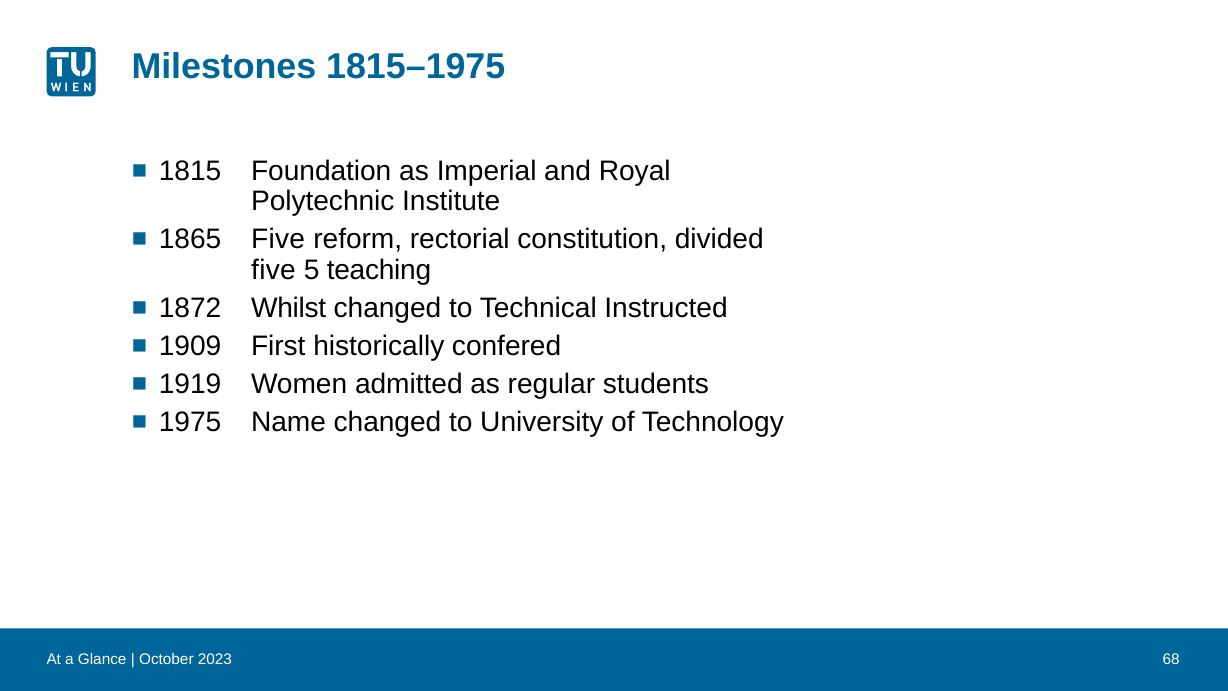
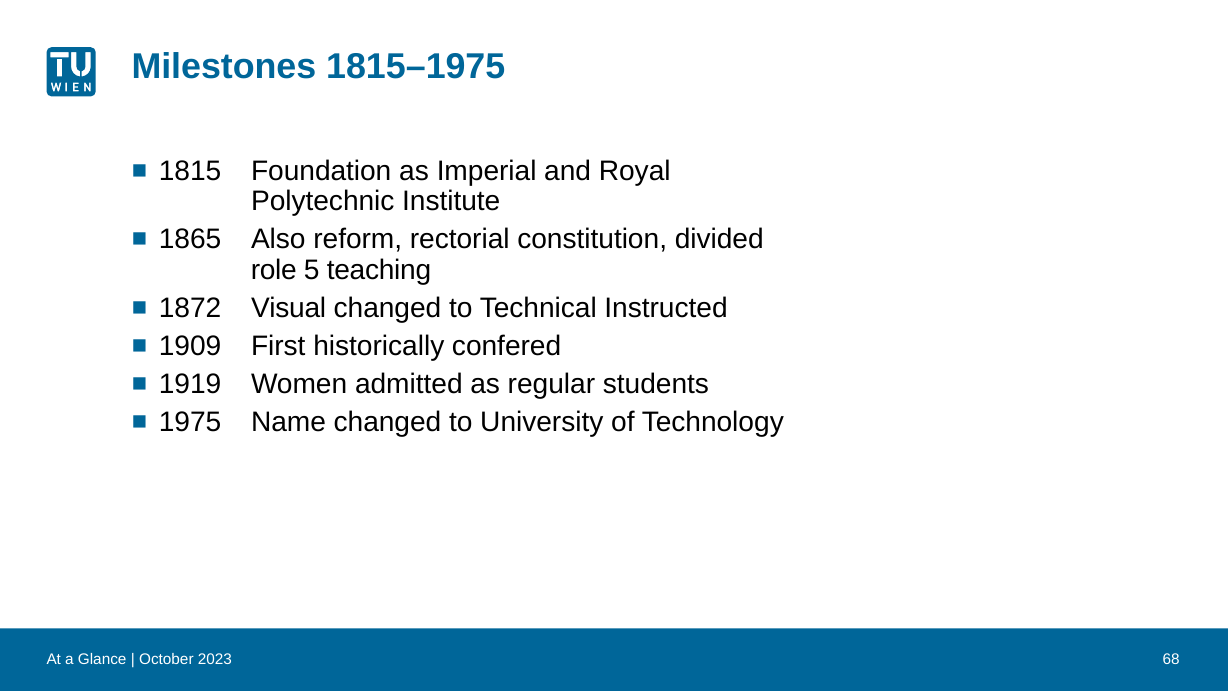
1865 Five: Five -> Also (278, 240)
five: five -> role (274, 270)
Whilst: Whilst -> Visual (289, 308)
